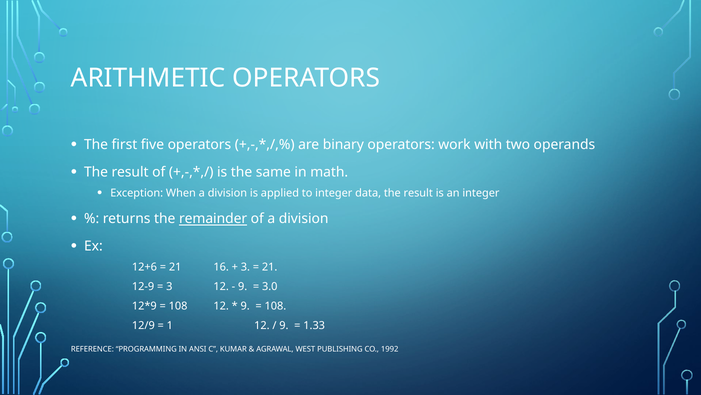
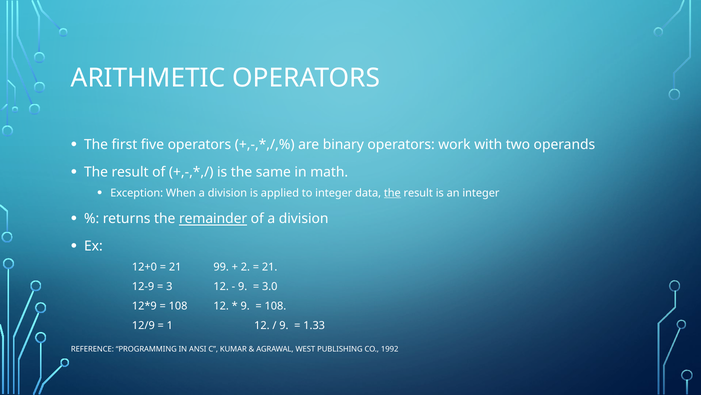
the underline: none -> present (392, 193)
12+6: 12+6 -> 12+0 (144, 267)
16: 16 -> 99 (221, 267)
3: 3 -> 2 (245, 267)
